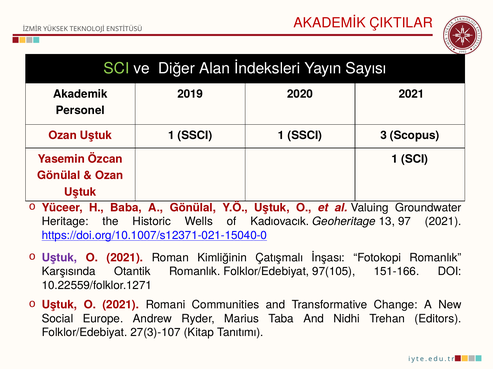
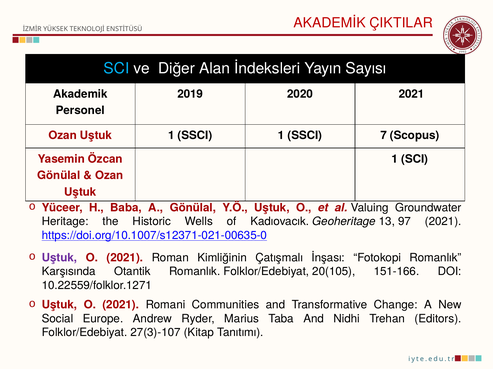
SCI colour: light green -> light blue (116, 69)
3: 3 -> 7 (384, 136)
https://doi.org/10.1007/s12371-021-15040-0: https://doi.org/10.1007/s12371-021-15040-0 -> https://doi.org/10.1007/s12371-021-00635-0 (154, 236)
97(105: 97(105 -> 20(105 (334, 272)
